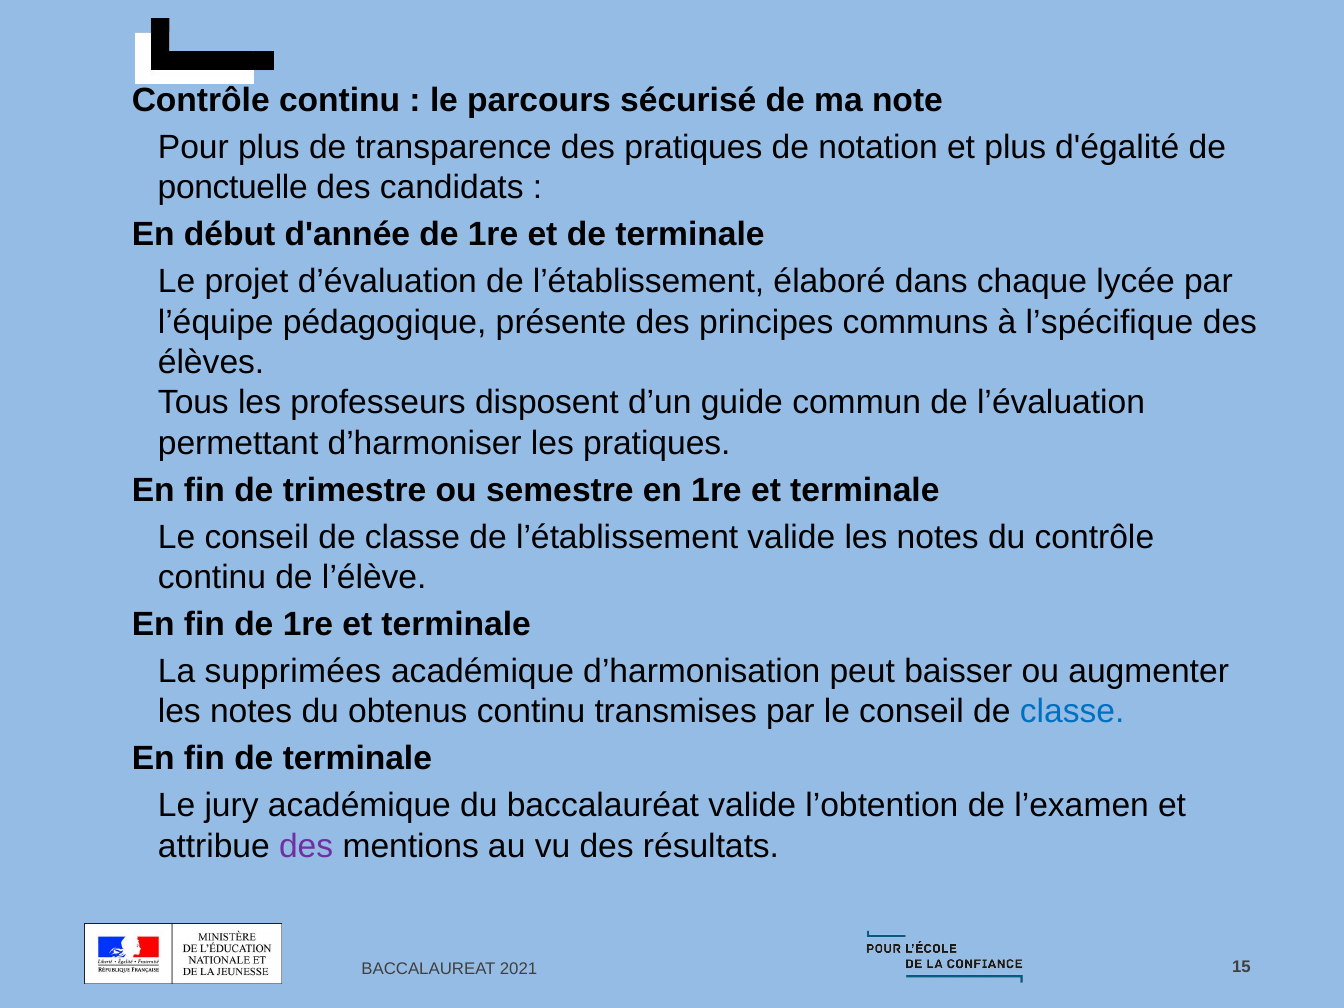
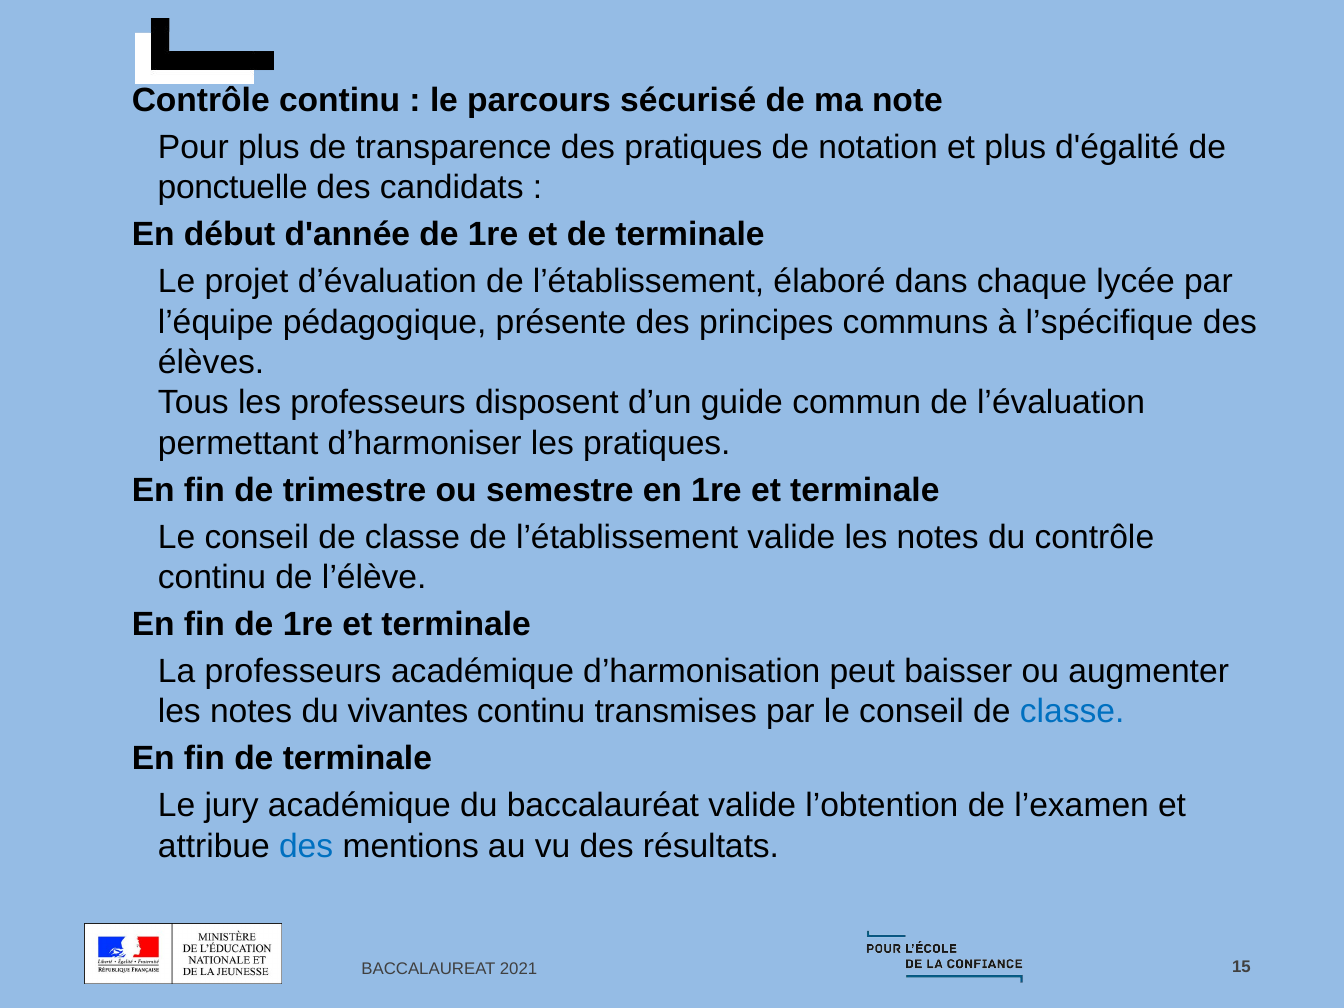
La supprimées: supprimées -> professeurs (293, 671)
obtenus: obtenus -> vivantes (408, 712)
des colour: purple -> blue (306, 846)
